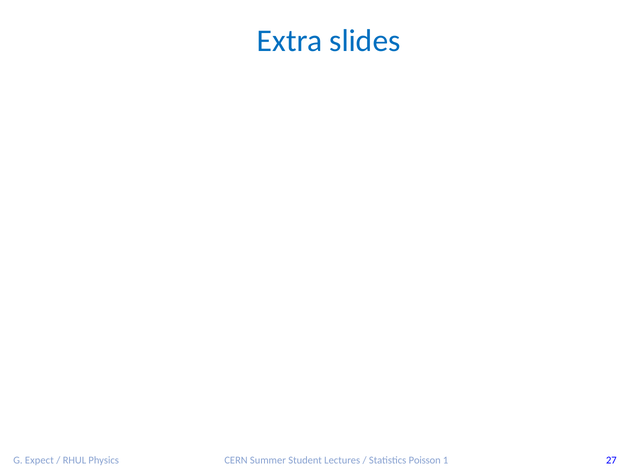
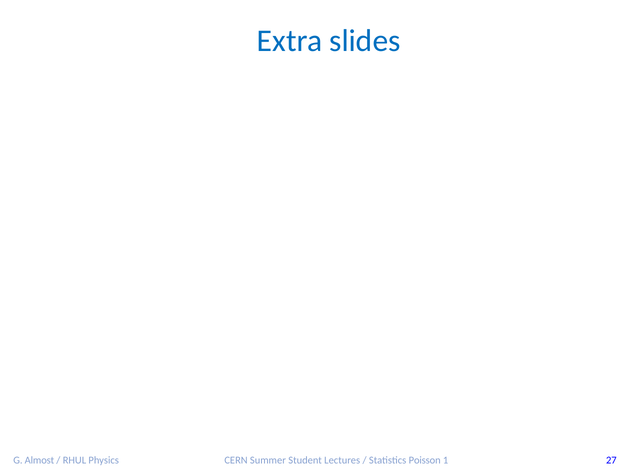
Expect: Expect -> Almost (39, 460)
